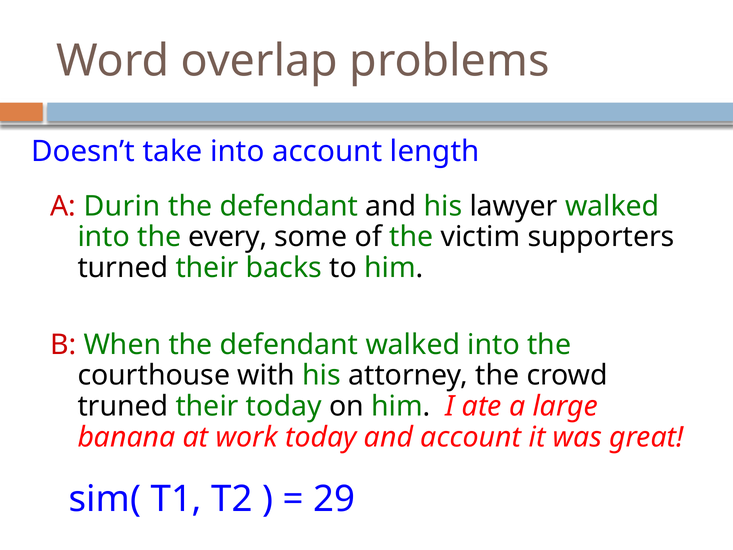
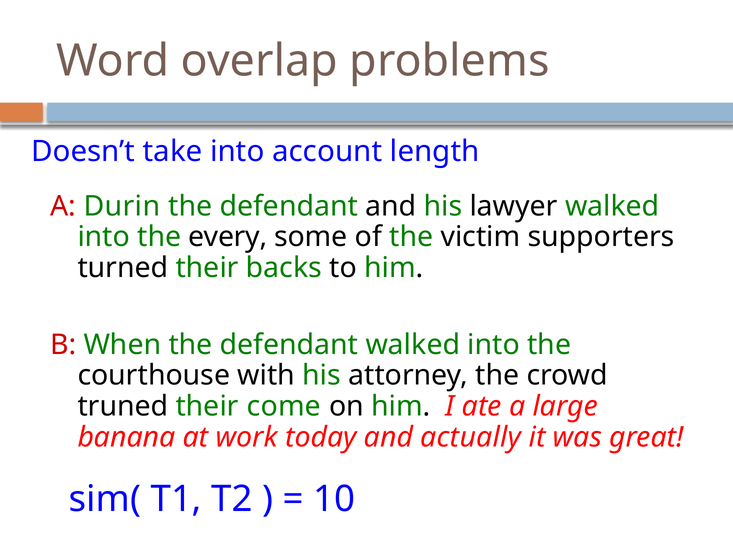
their today: today -> come (284, 406)
and account: account -> actually (471, 437)
29: 29 -> 10 (334, 499)
